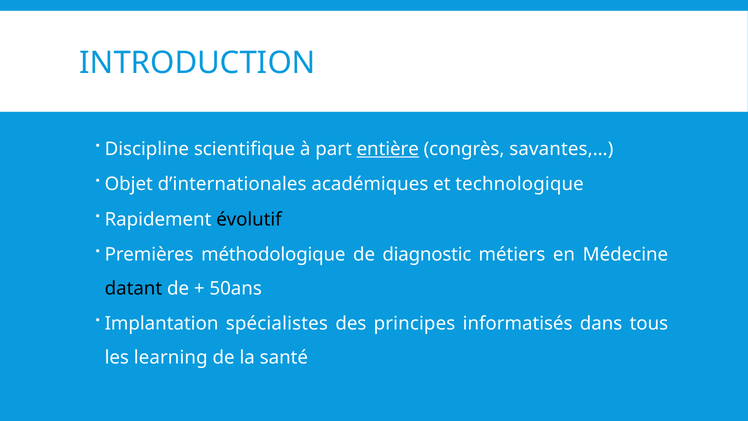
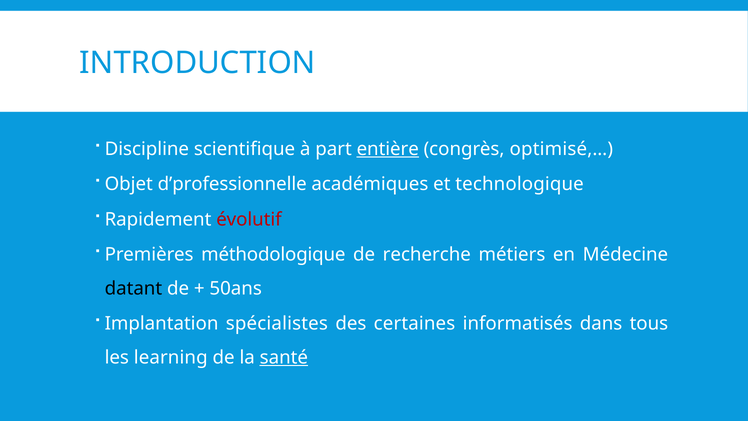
savantes,…: savantes,… -> optimisé,… (561, 149)
d’internationales: d’internationales -> d’professionnelle (232, 184)
évolutif colour: black -> red (249, 219)
diagnostic: diagnostic -> recherche (427, 255)
principes: principes -> certaines (414, 324)
santé underline: none -> present (284, 357)
